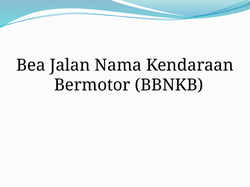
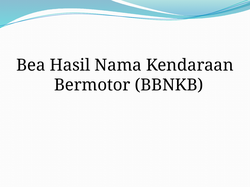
Jalan: Jalan -> Hasil (70, 65)
